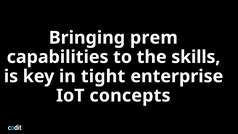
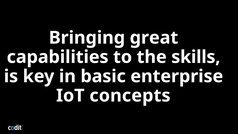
prem: prem -> great (154, 38)
tight: tight -> basic (103, 76)
